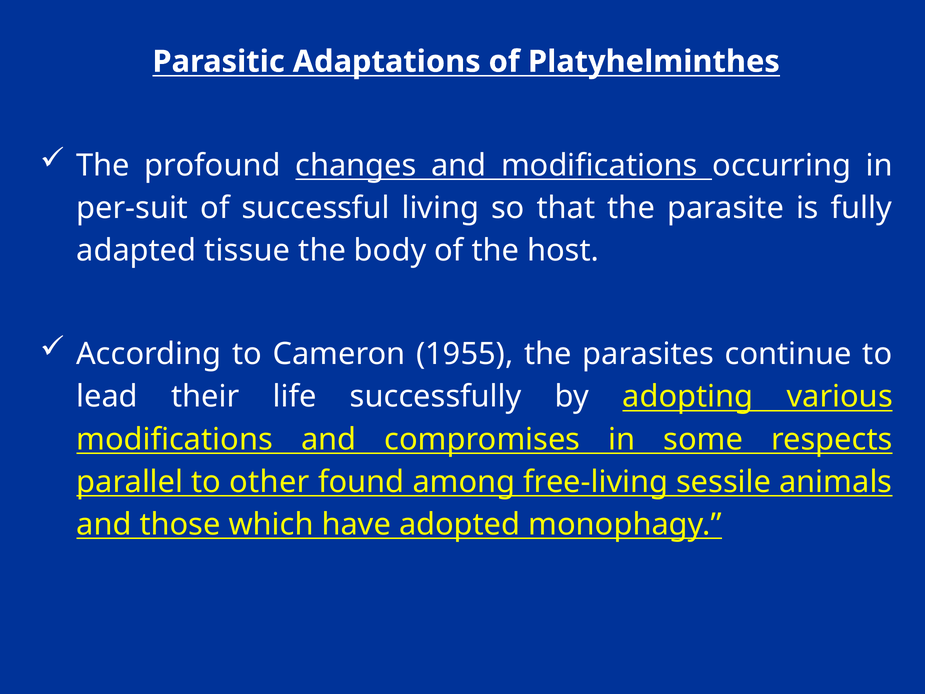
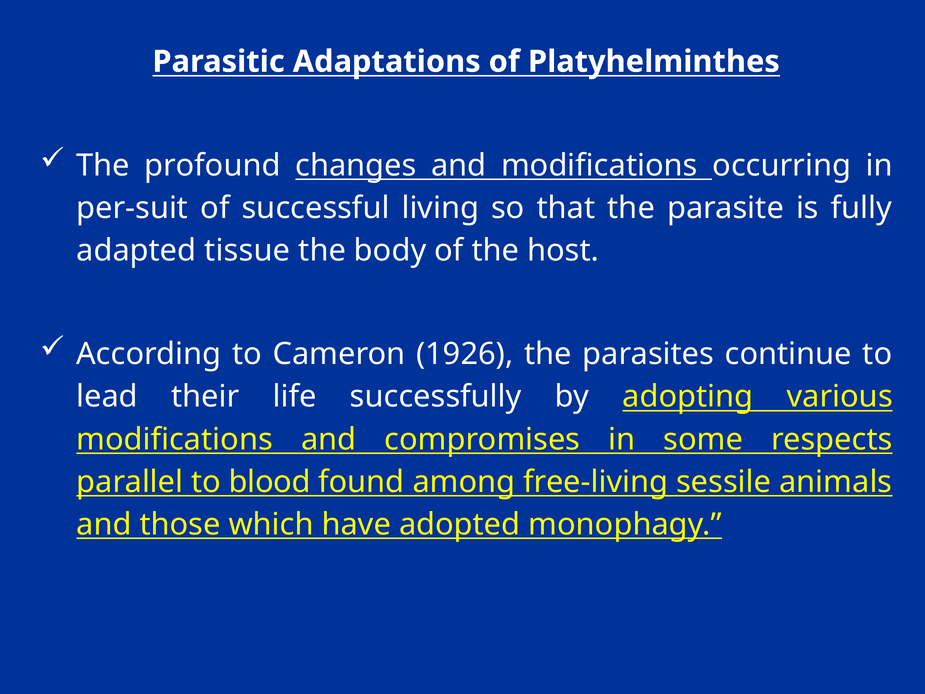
1955: 1955 -> 1926 (465, 354)
other: other -> blood (270, 482)
